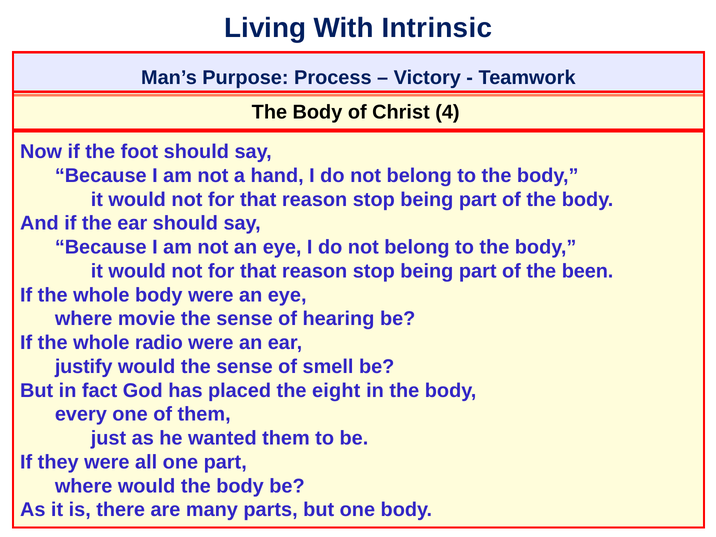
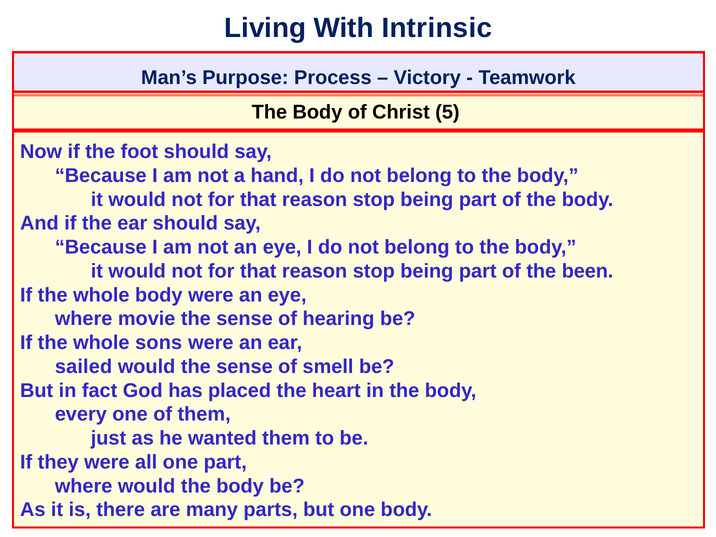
4: 4 -> 5 (447, 112)
radio: radio -> sons (159, 343)
justify: justify -> sailed (84, 367)
eight: eight -> heart (336, 390)
